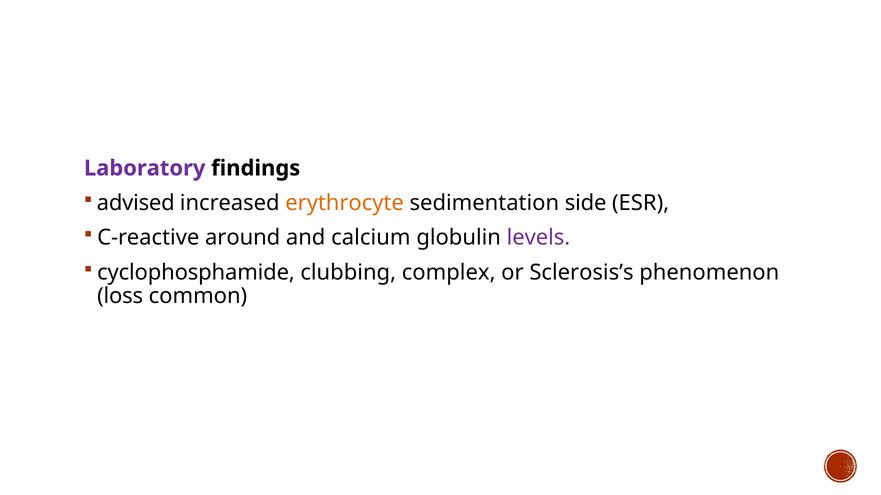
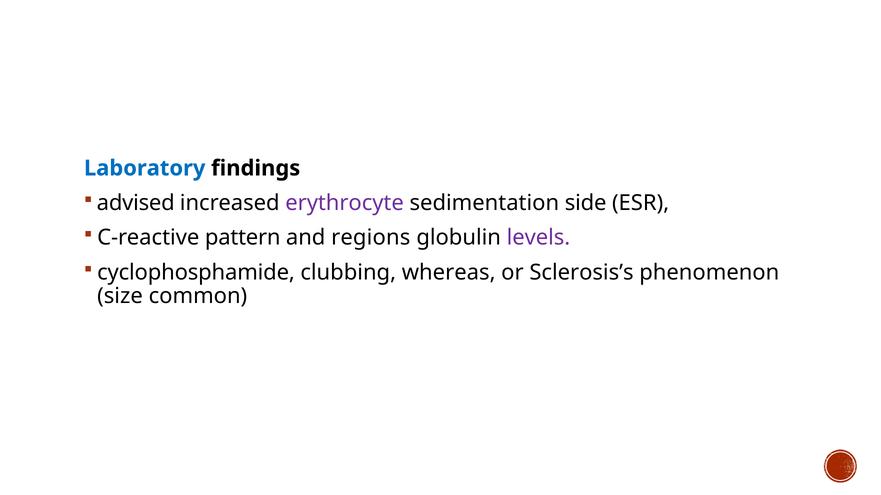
Laboratory colour: purple -> blue (145, 168)
erythrocyte colour: orange -> purple (345, 203)
around: around -> pattern (243, 238)
calcium: calcium -> regions (371, 238)
complex: complex -> whereas (449, 273)
loss: loss -> size (120, 296)
